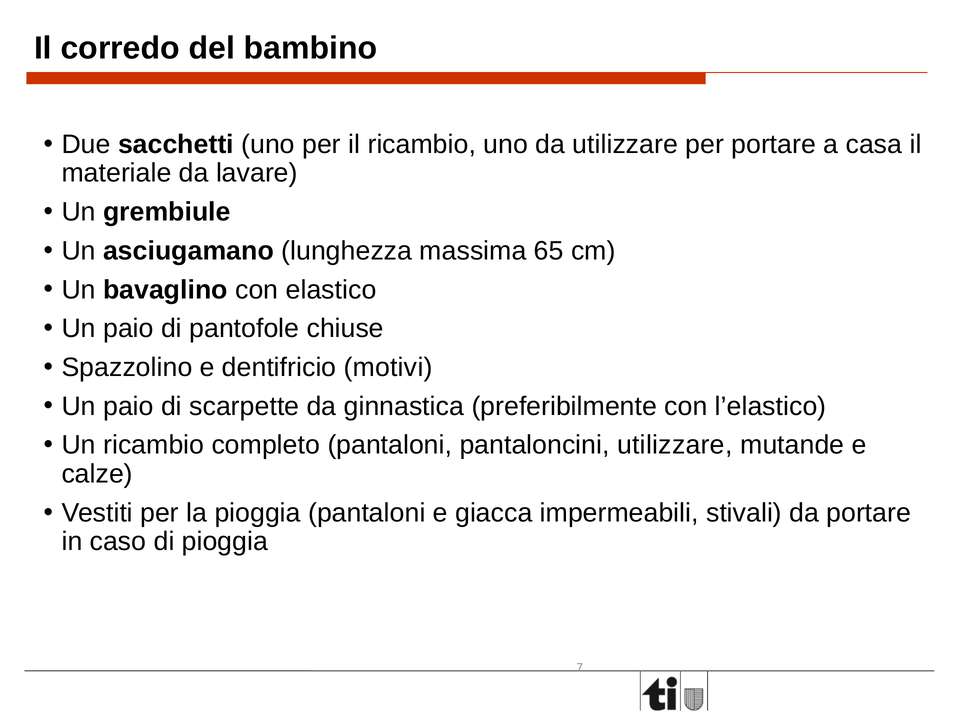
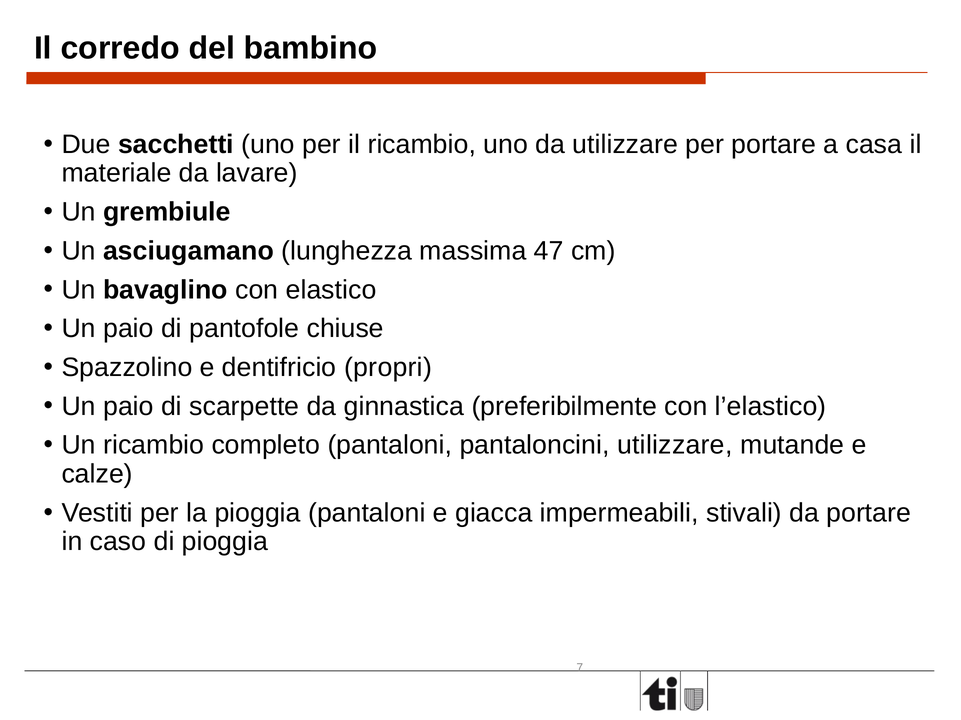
65: 65 -> 47 (549, 251)
motivi: motivi -> propri (388, 368)
